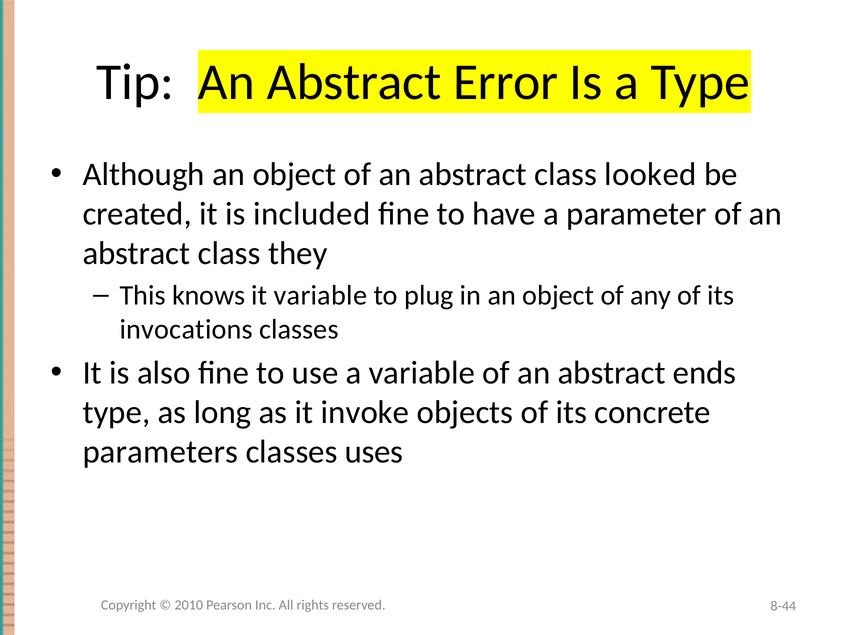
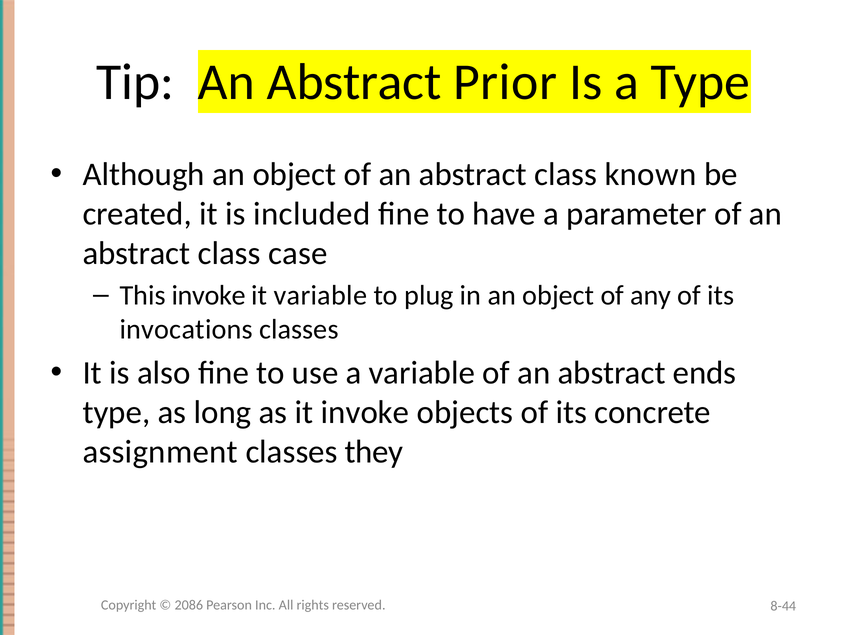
Error: Error -> Prior (505, 82)
looked: looked -> known (650, 175)
they: they -> case (298, 254)
This knows: knows -> invoke (209, 296)
parameters: parameters -> assignment (160, 452)
uses: uses -> they (374, 452)
2010: 2010 -> 2086 (189, 605)
